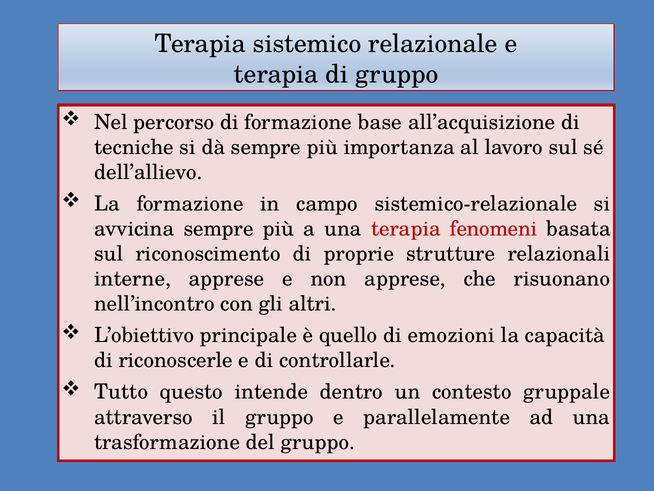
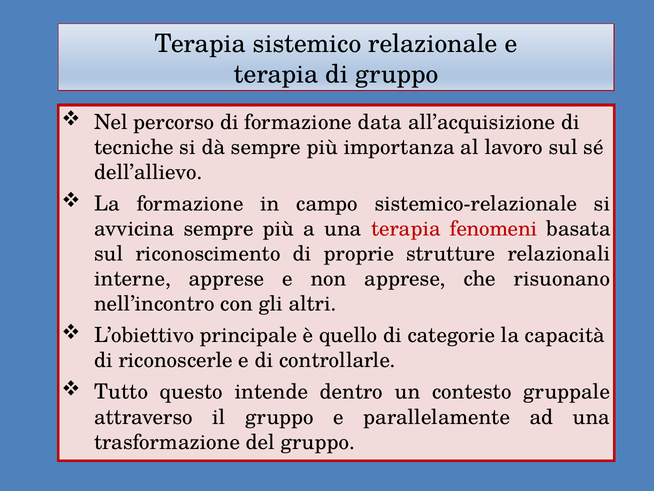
base: base -> data (380, 122)
emozioni: emozioni -> categorie (451, 335)
